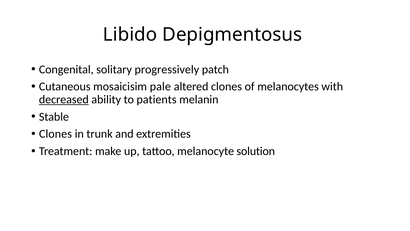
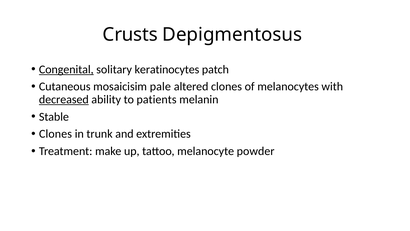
Libido: Libido -> Crusts (130, 34)
Congenital underline: none -> present (66, 69)
progressively: progressively -> keratinocytes (167, 69)
solution: solution -> powder (256, 151)
